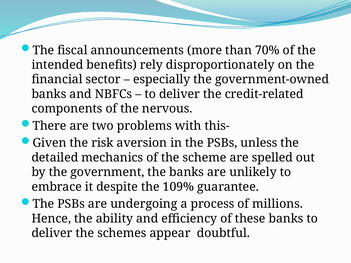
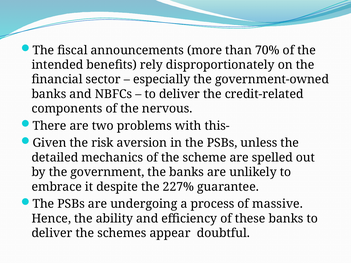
109%: 109% -> 227% (178, 187)
millions: millions -> massive (278, 204)
